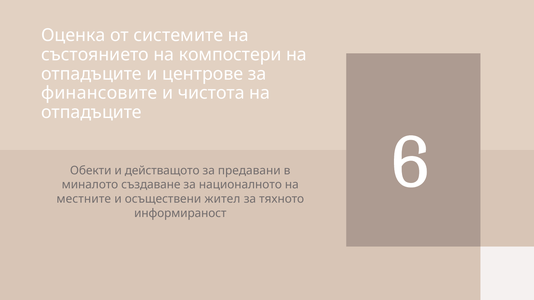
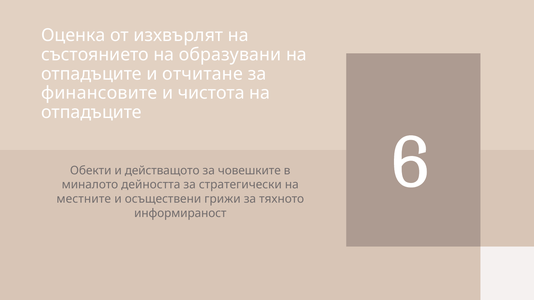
системите: системите -> изхвърлят (178, 35)
компостери: компостери -> образувани (230, 55)
центрове: центрове -> отчитане (203, 74)
предавани: предавани -> човешките (249, 171)
създаване: създаване -> дейността (151, 185)
националното: националното -> стратегически (240, 185)
жител: жител -> грижи (222, 199)
